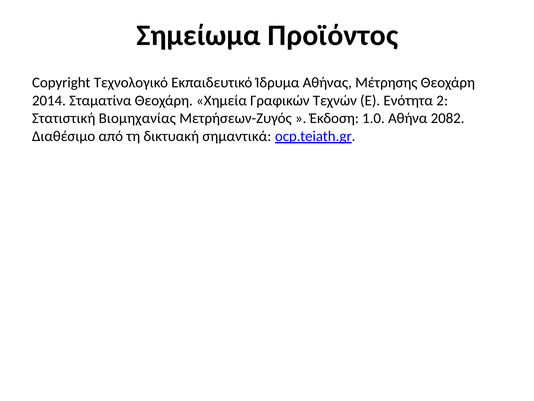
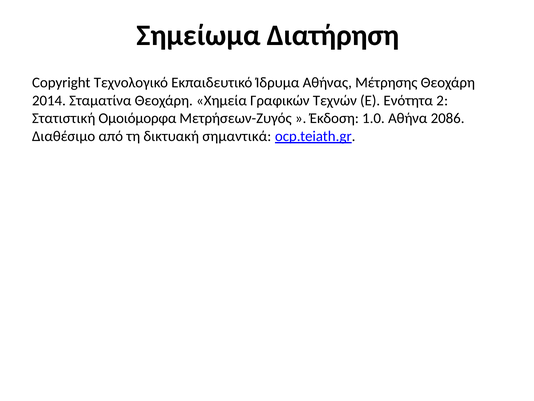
Προϊόντος: Προϊόντος -> Διατήρηση (333, 35)
Βιομηχανίας: Βιομηχανίας -> Ομοιόμορφα (137, 118)
2082: 2082 -> 2086 (448, 118)
